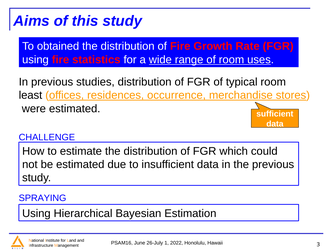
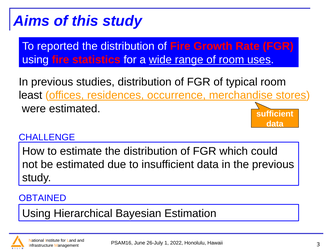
obtained: obtained -> reported (58, 46)
SPRAYING: SPRAYING -> OBTAINED (42, 198)
